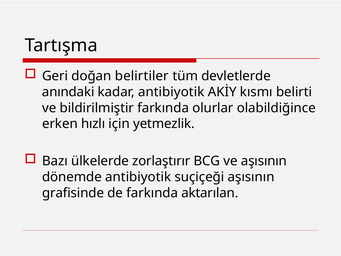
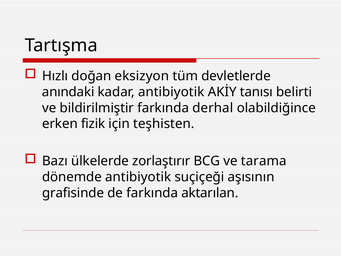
Geri: Geri -> Hızlı (55, 76)
belirtiler: belirtiler -> eksizyon (142, 76)
kısmı: kısmı -> tanısı (256, 92)
olurlar: olurlar -> derhal (213, 108)
hızlı: hızlı -> fizik (93, 124)
yetmezlik: yetmezlik -> teşhisten (164, 124)
ve aşısının: aşısının -> tarama (264, 161)
